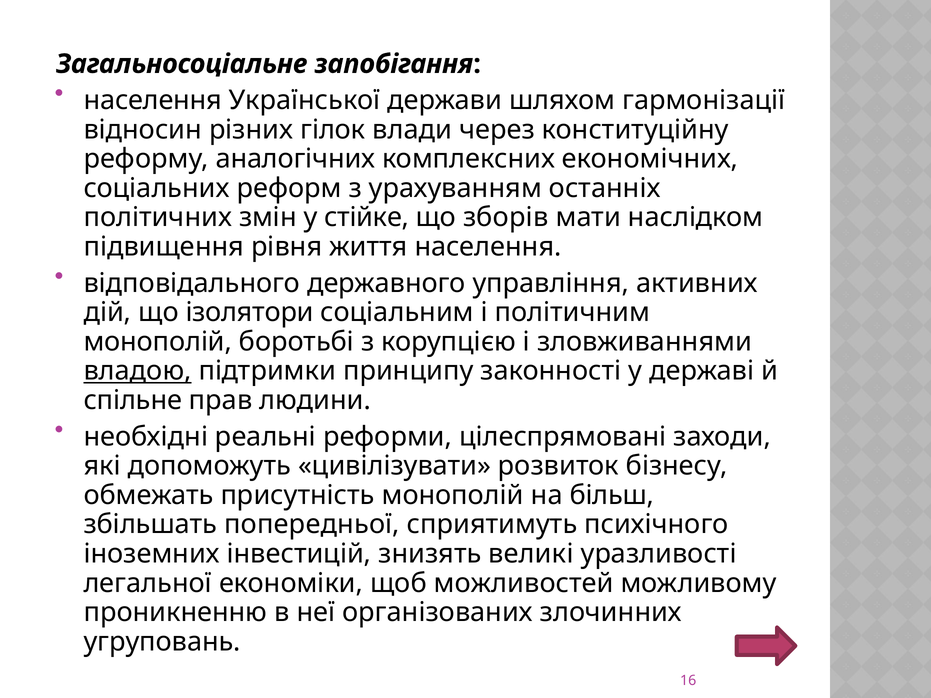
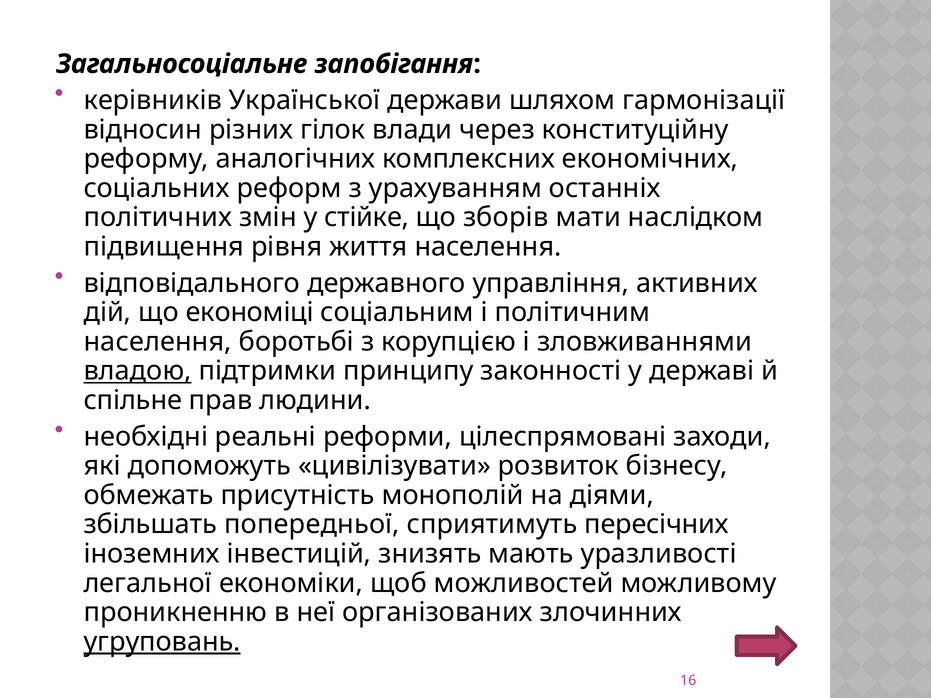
населення: населення -> керівників (153, 100)
ізолятори: ізолятори -> економіці (250, 312)
монополій: монополій -> населення (158, 342)
більш: більш -> діями (612, 495)
психічного: психічного -> пересічних (657, 525)
великі: великі -> мають (531, 554)
угруповань underline: none -> present (162, 642)
